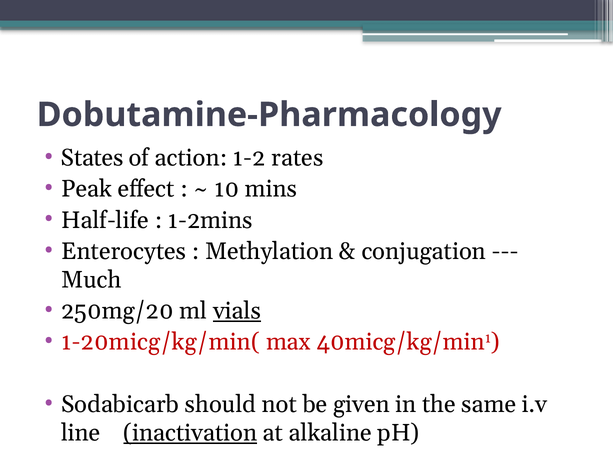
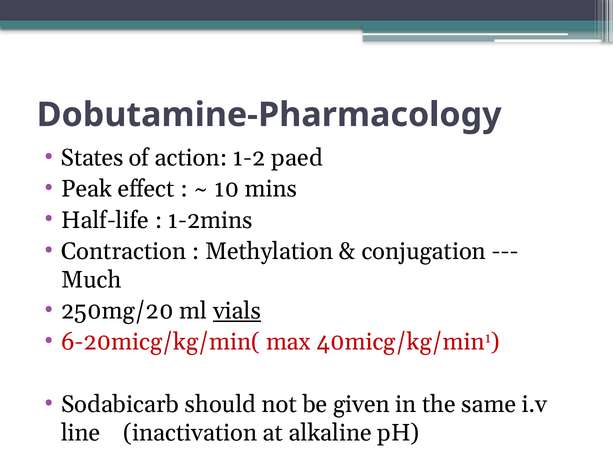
rates: rates -> paed (297, 158)
Enterocytes: Enterocytes -> Contraction (124, 251)
1-20micg/kg/min(: 1-20micg/kg/min( -> 6-20micg/kg/min( (161, 342)
inactivation underline: present -> none (190, 433)
